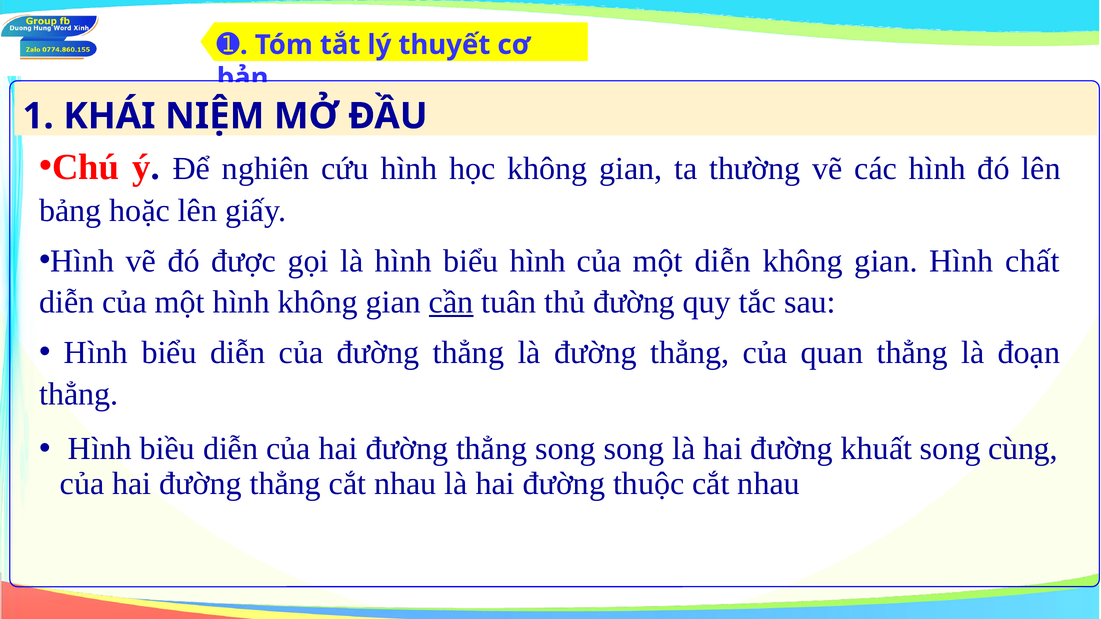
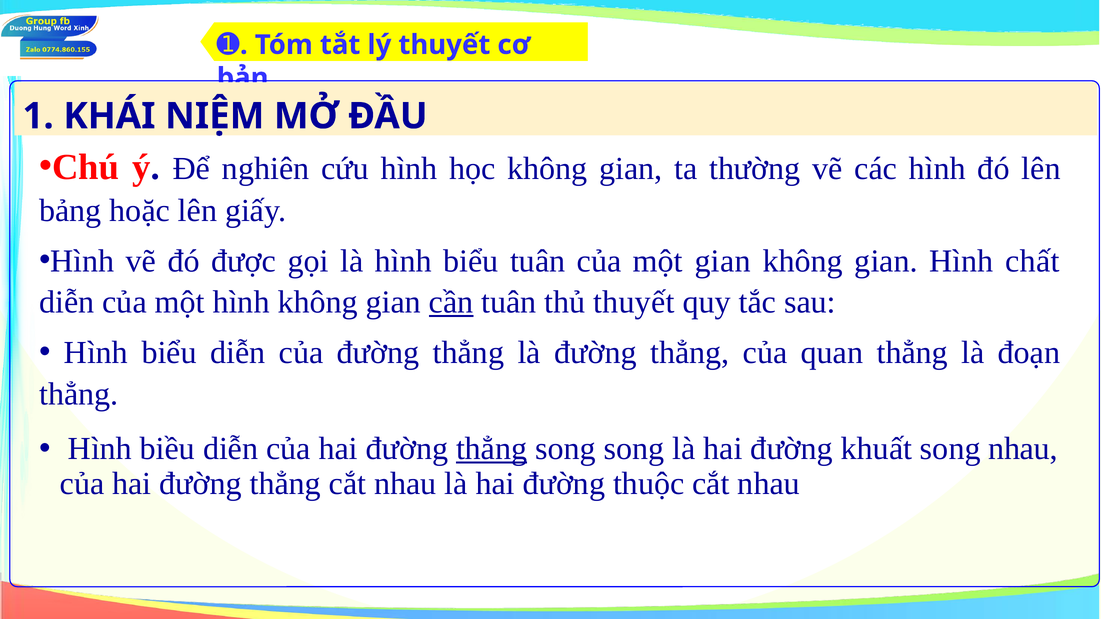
biểu hình: hình -> tuân (538, 261)
một diễn: diễn -> gian (723, 261)
thủ đường: đường -> thuyết (634, 303)
thẳng underline: none -> present (492, 449)
song cùng: cùng -> nhau (1023, 449)
